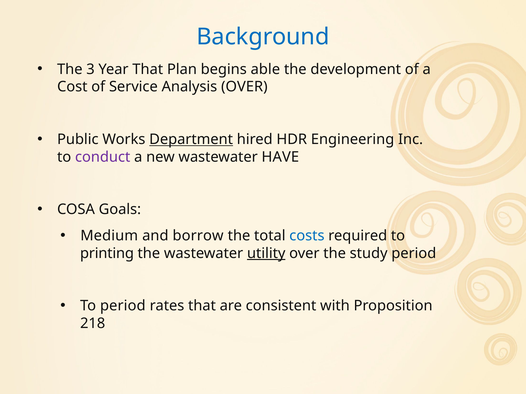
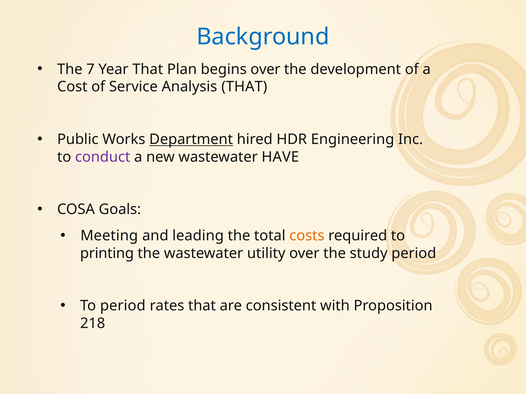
3: 3 -> 7 (90, 69)
begins able: able -> over (265, 69)
Analysis OVER: OVER -> THAT (244, 87)
Medium: Medium -> Meeting (109, 236)
borrow: borrow -> leading (198, 236)
costs colour: blue -> orange (307, 236)
utility underline: present -> none (266, 254)
